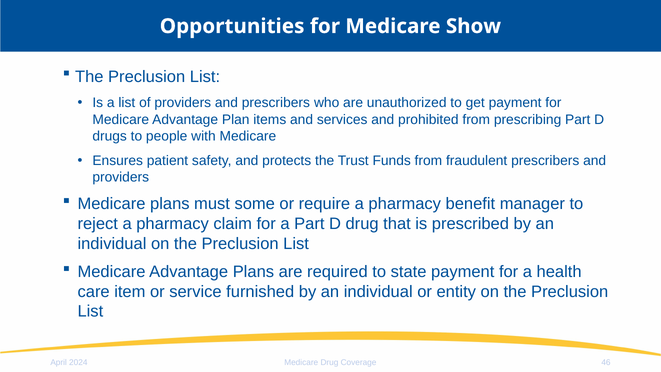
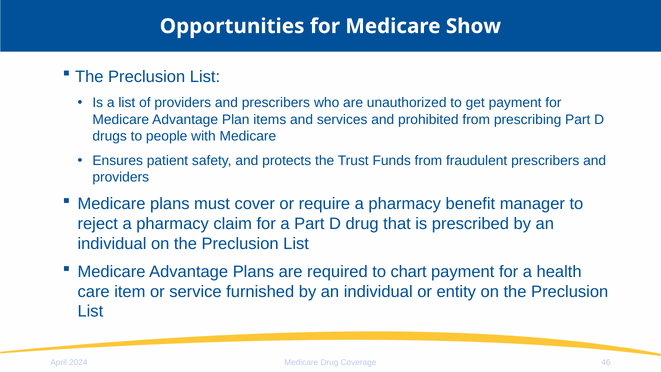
some: some -> cover (255, 204)
state: state -> chart (409, 272)
